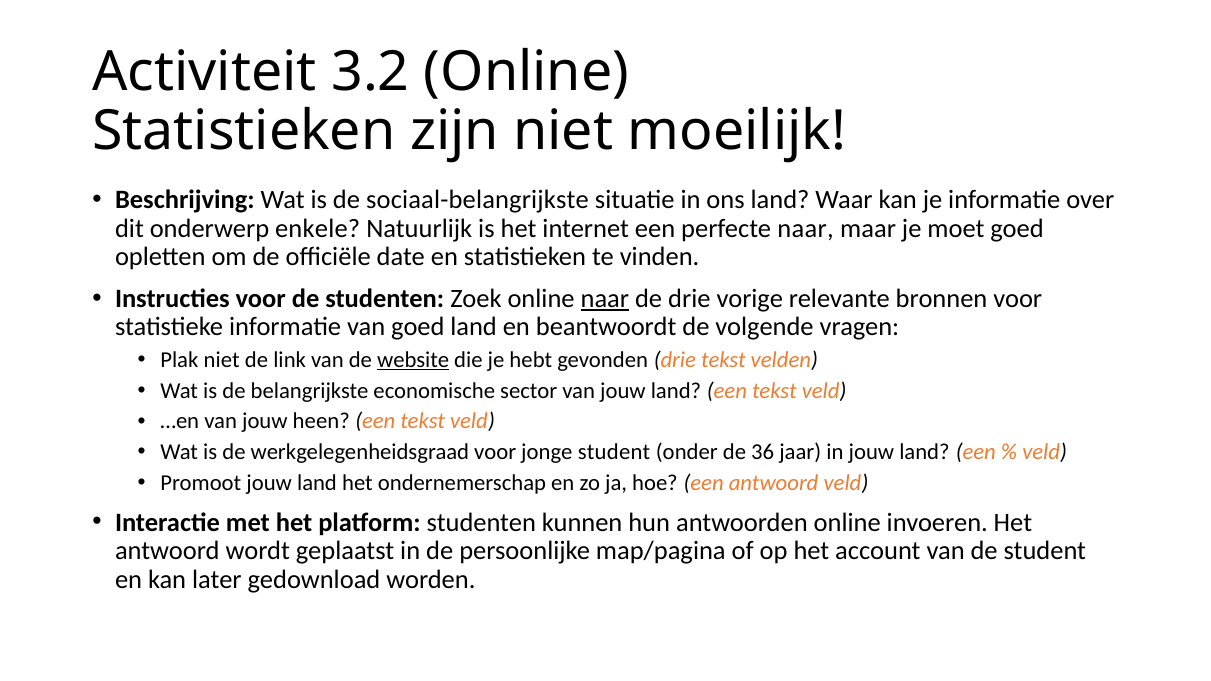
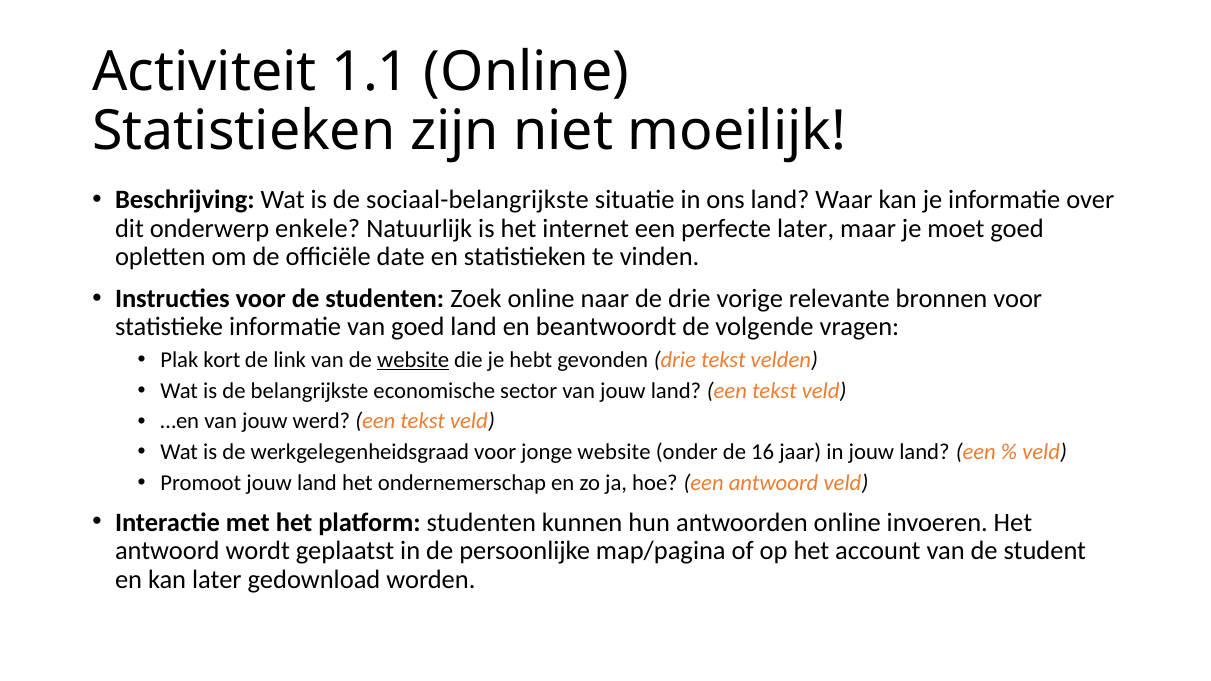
3.2: 3.2 -> 1.1 (370, 72)
perfecte naar: naar -> later (806, 229)
naar underline: present -> none (605, 298)
Plak niet: niet -> kort (222, 360)
heen: heen -> werd (321, 422)
jonge student: student -> website (614, 452)
36: 36 -> 16 (763, 452)
